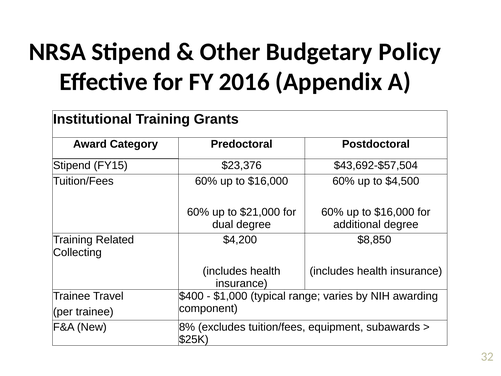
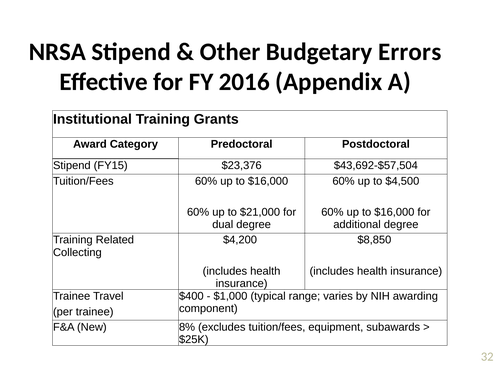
Policy: Policy -> Errors (410, 52)
